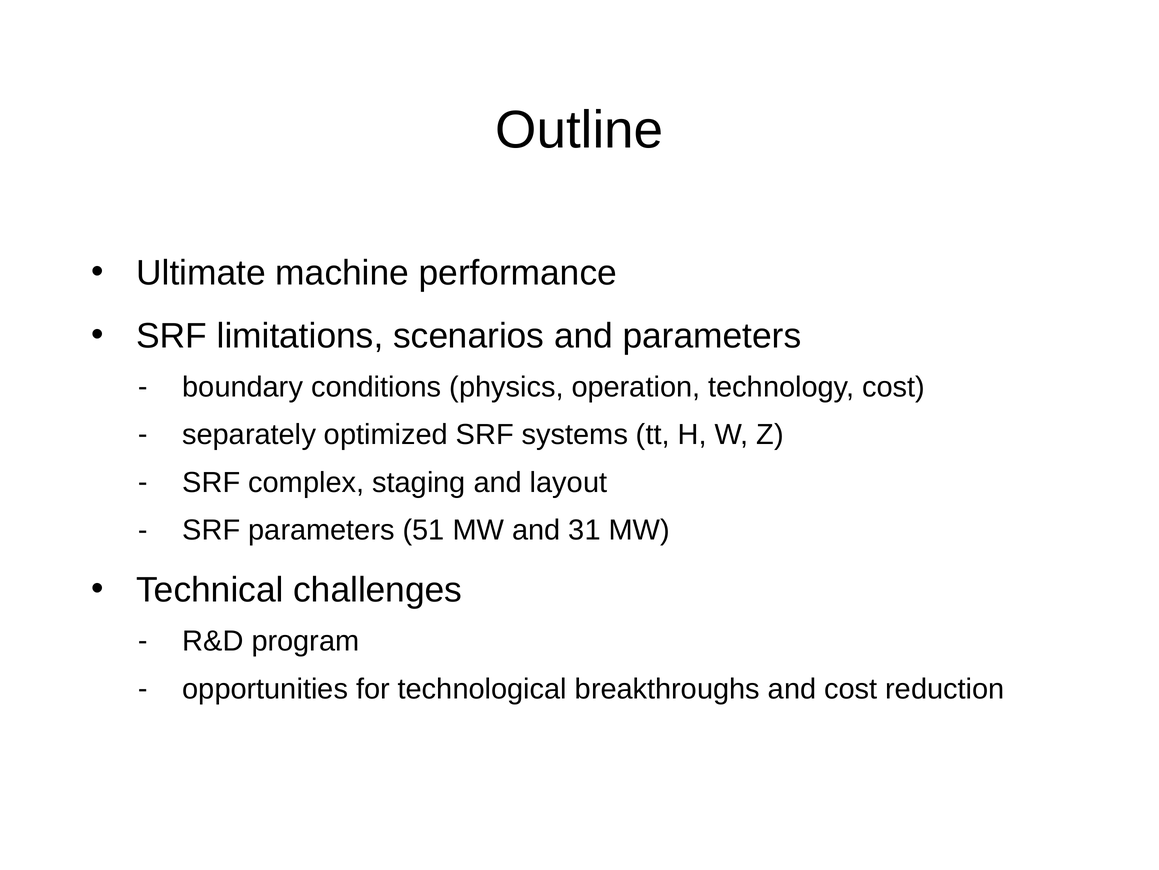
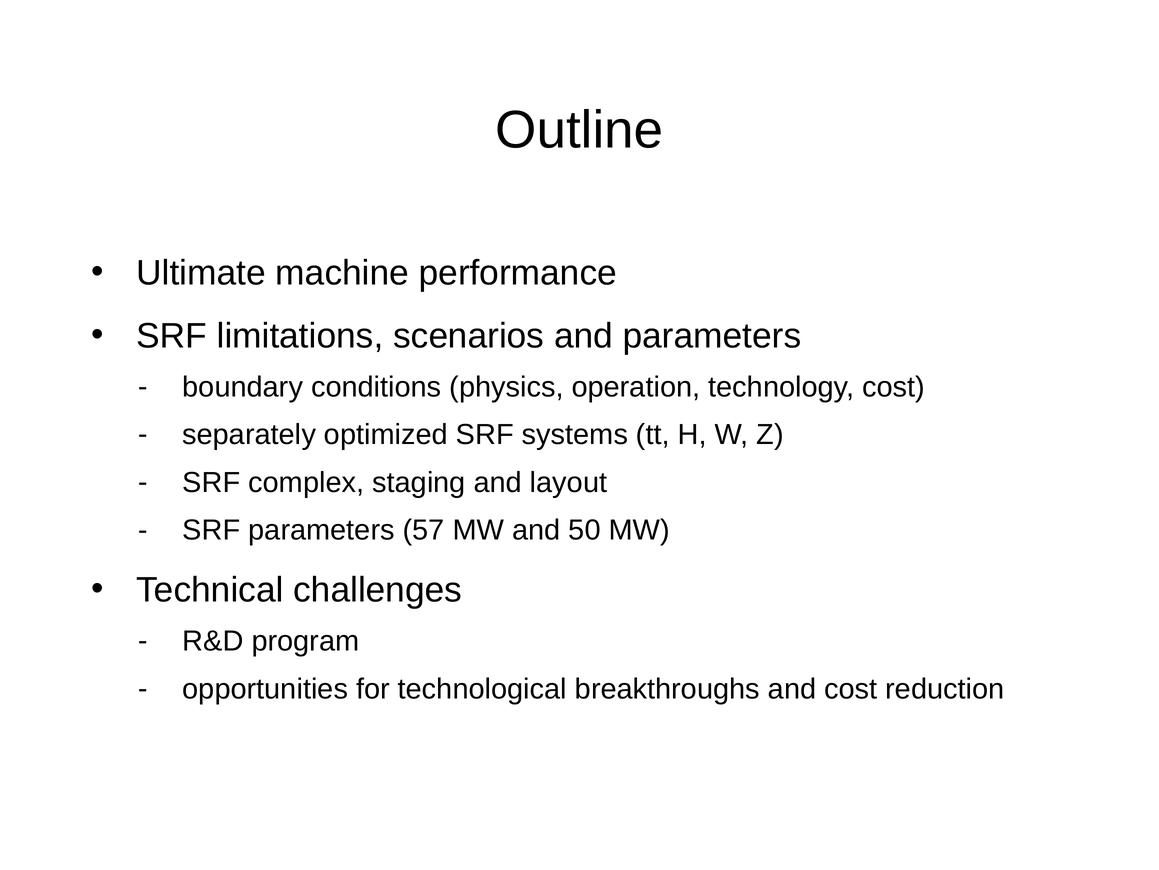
51: 51 -> 57 (424, 530)
31: 31 -> 50 (585, 530)
